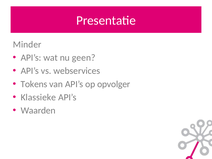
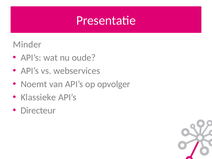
geen: geen -> oude (84, 58)
Tokens: Tokens -> Noemt (34, 84)
Waarden: Waarden -> Directeur (38, 110)
